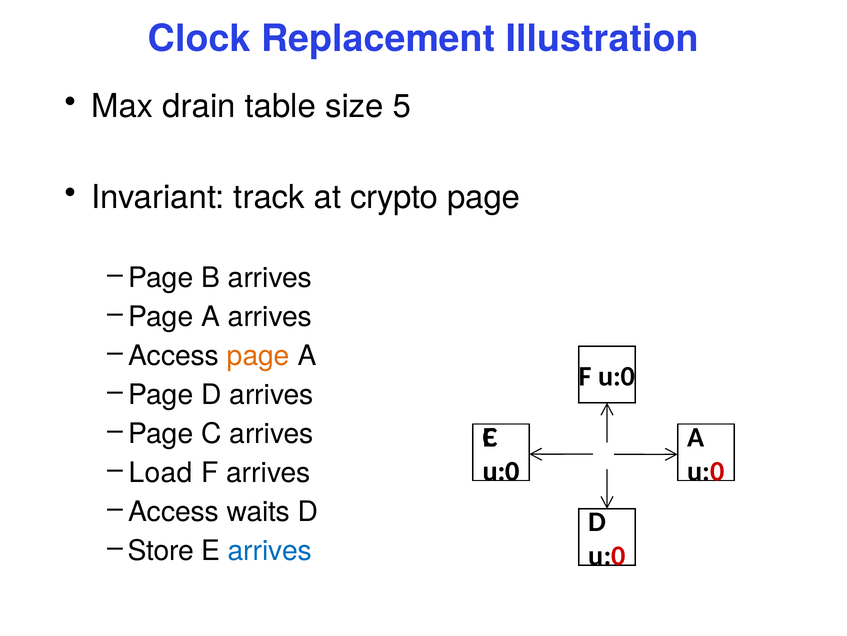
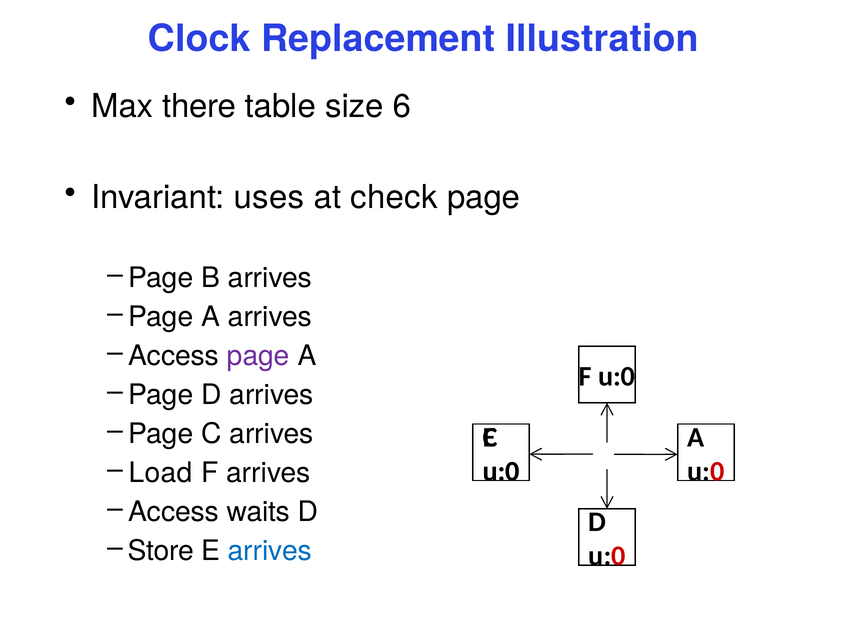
drain: drain -> there (199, 106)
5: 5 -> 6 (402, 106)
track: track -> uses (269, 197)
crypto: crypto -> check (394, 197)
page colour: orange -> purple (258, 356)
